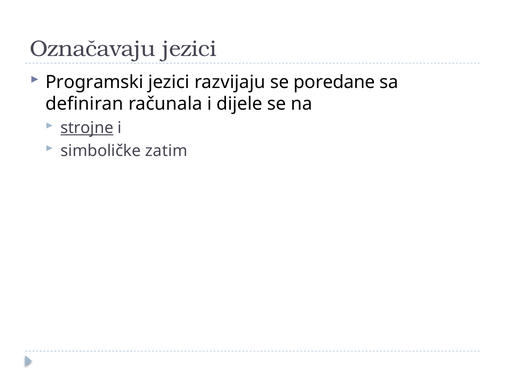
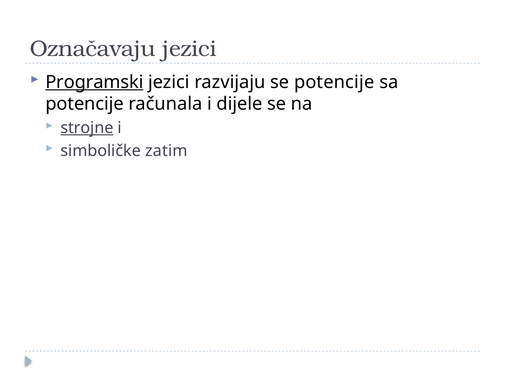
Programski underline: none -> present (94, 82)
se poredane: poredane -> potencije (334, 82)
definiran: definiran -> potencije (85, 104)
